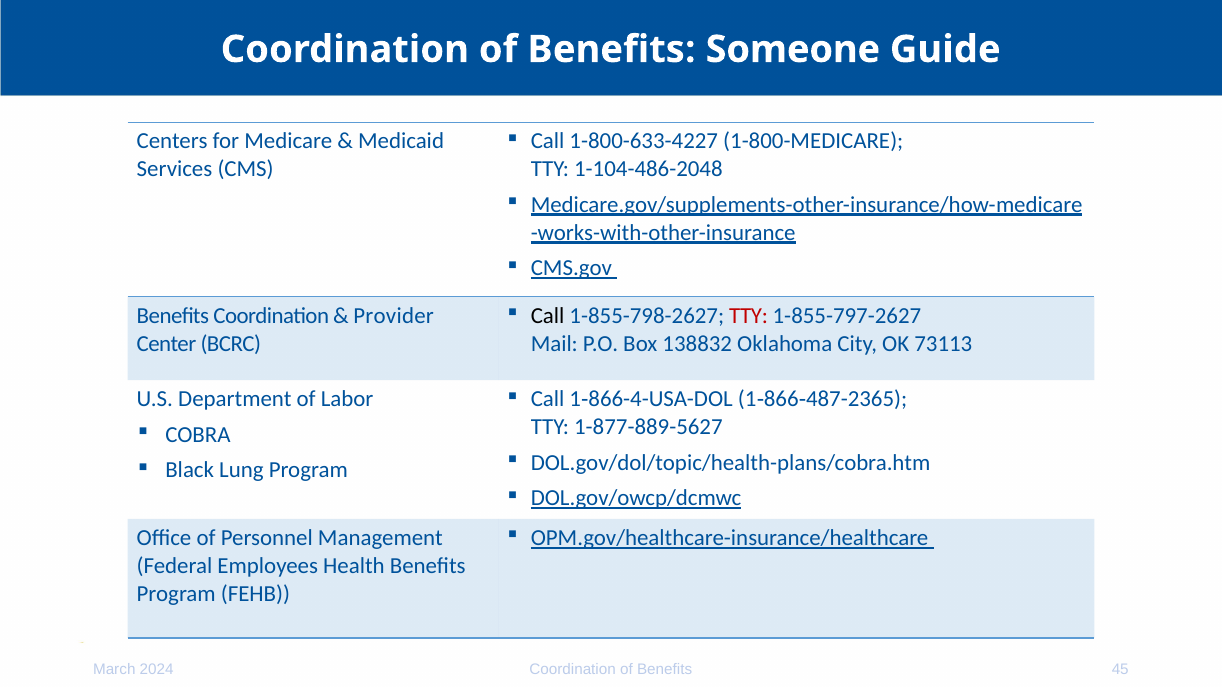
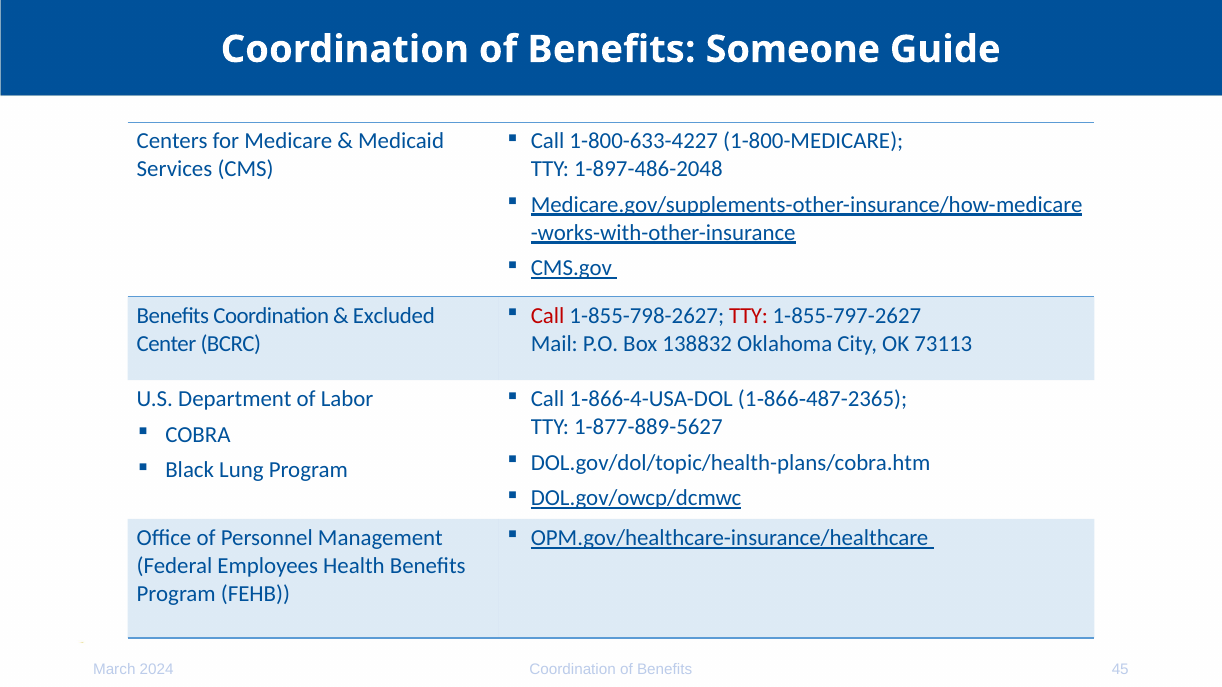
1-104-486-2048: 1-104-486-2048 -> 1-897-486-2048 (648, 169)
Call colour: black -> red (548, 316)
Provider: Provider -> Excluded (394, 316)
